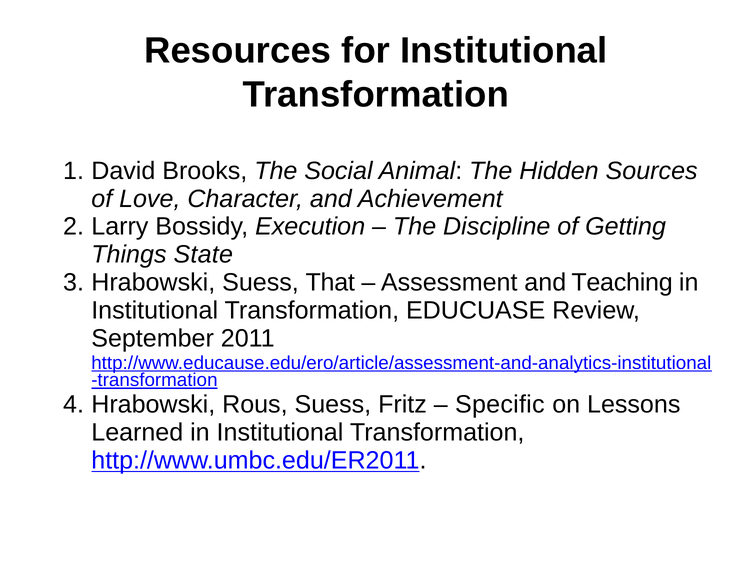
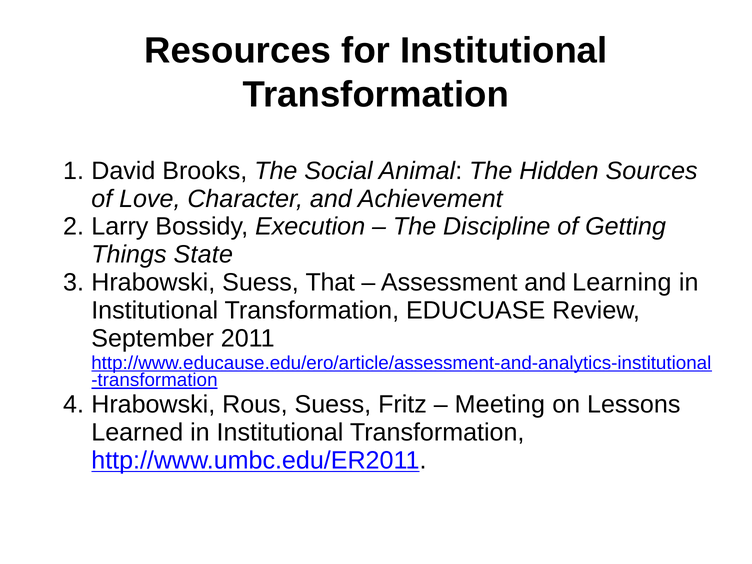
Teaching: Teaching -> Learning (622, 283)
Specific: Specific -> Meeting (500, 405)
